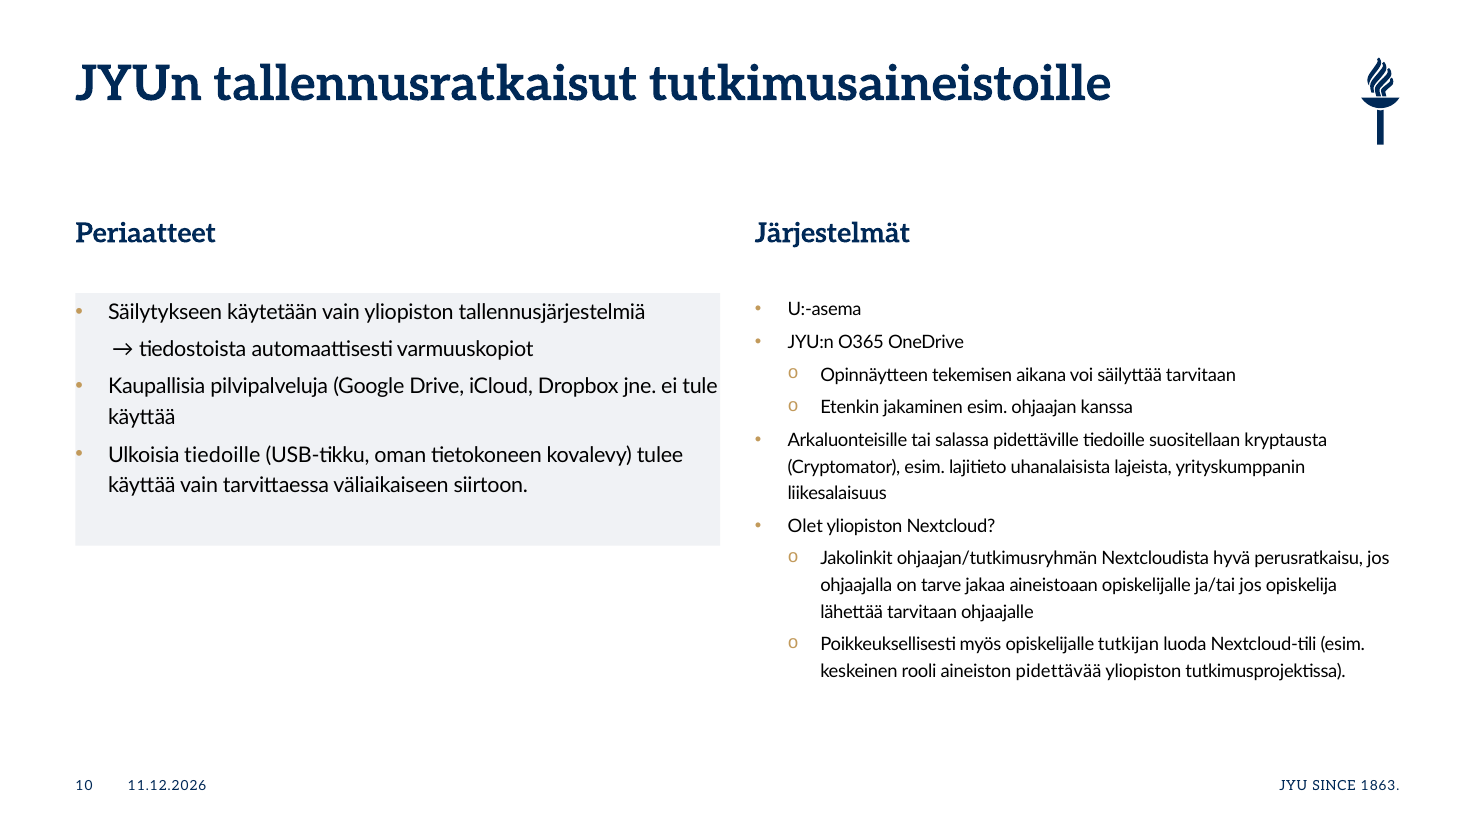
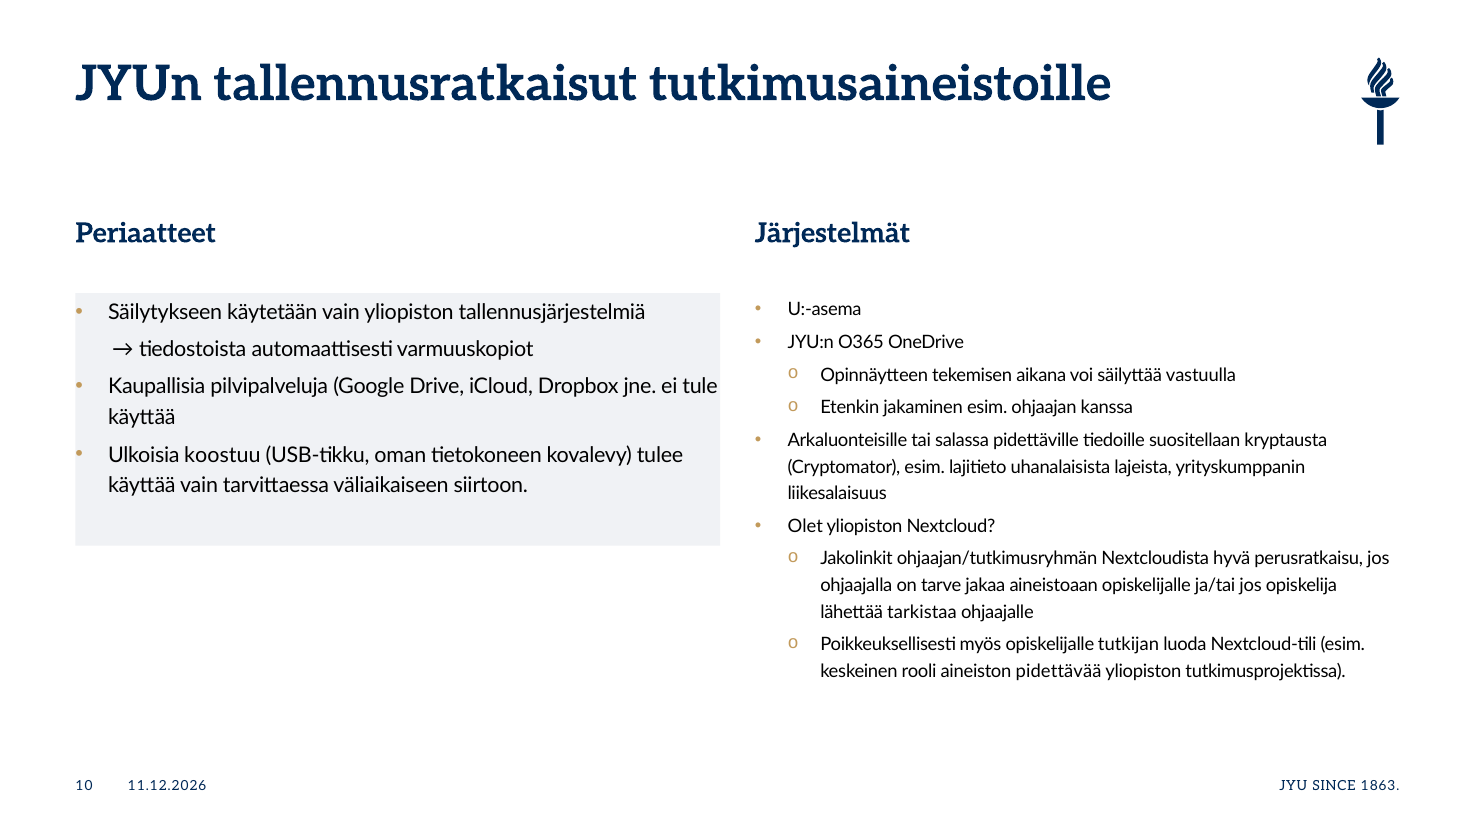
säilyttää tarvitaan: tarvitaan -> vastuulla (1201, 375)
Ulkoisia tiedoille: tiedoille -> koostuu (222, 455)
lähettää tarvitaan: tarvitaan -> tarkistaa (922, 612)
